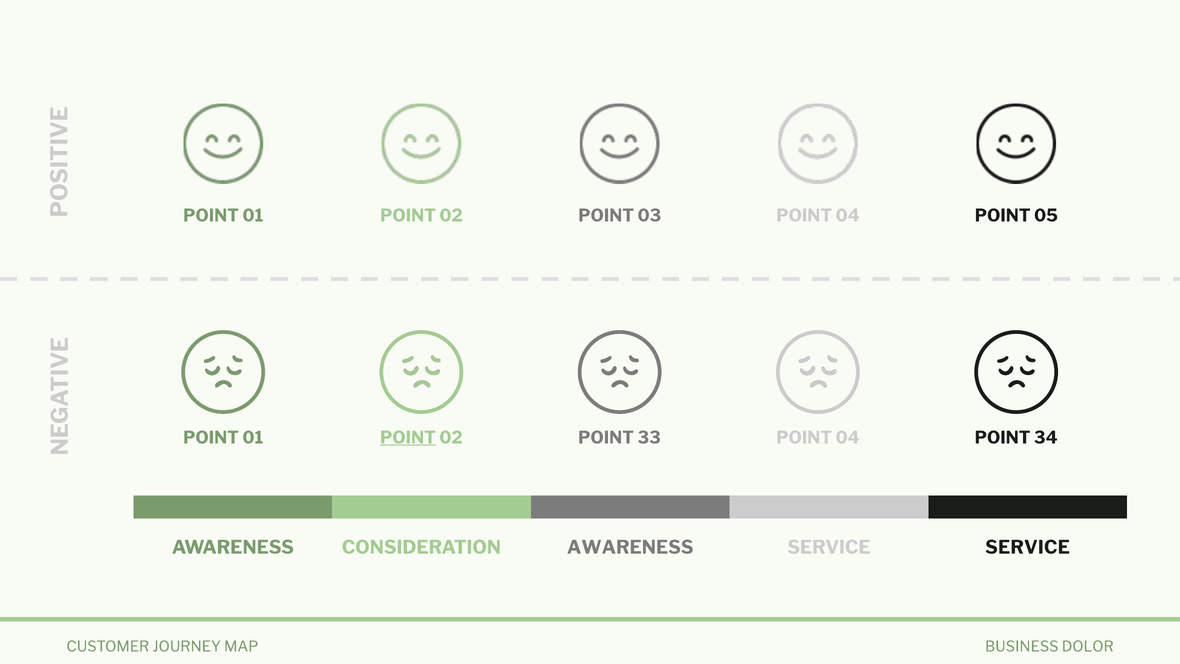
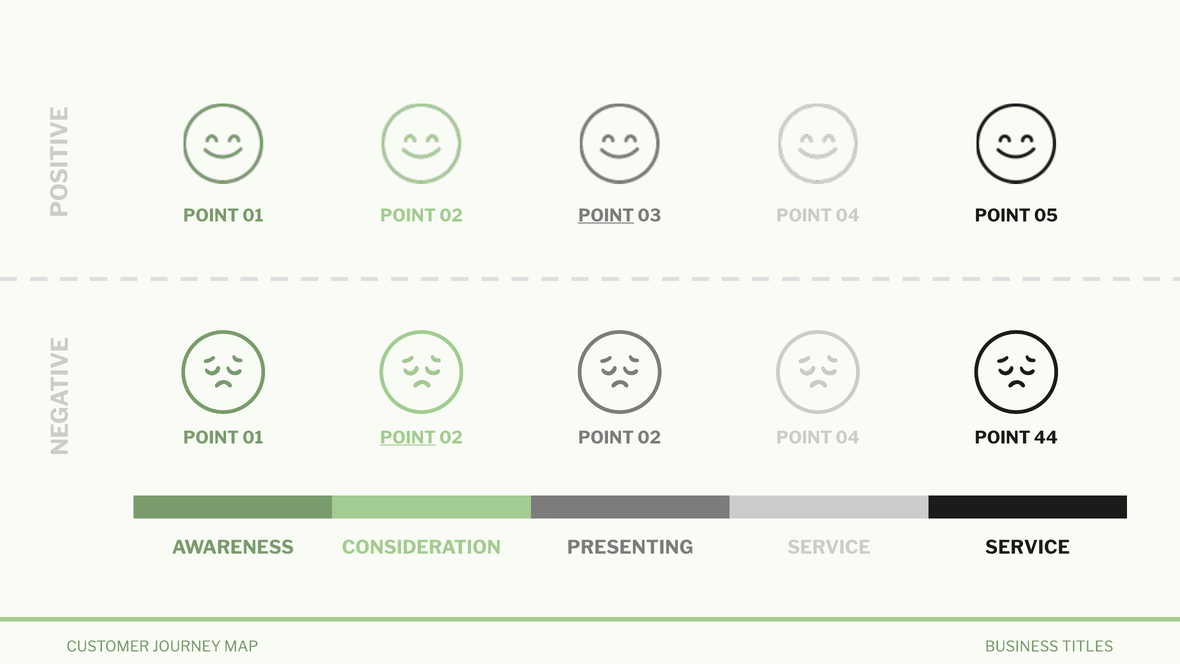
POINT underline: none -> present (606, 216)
33: 33 -> 02 (649, 438)
34: 34 -> 44 (1046, 438)
CONSIDERATION AWARENESS: AWARENESS -> PRESENTING (630, 547)
DOLOR: DOLOR -> TITLES (1088, 646)
